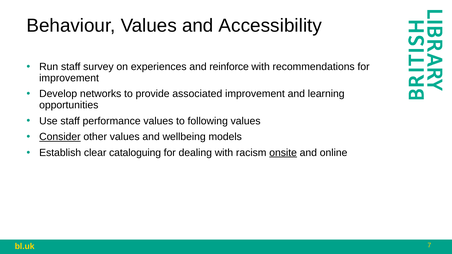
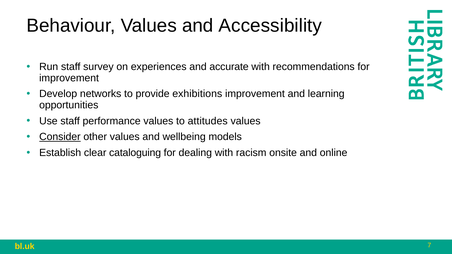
reinforce: reinforce -> accurate (229, 67)
associated: associated -> exhibitions (197, 94)
following: following -> attitudes (208, 121)
onsite underline: present -> none (283, 153)
